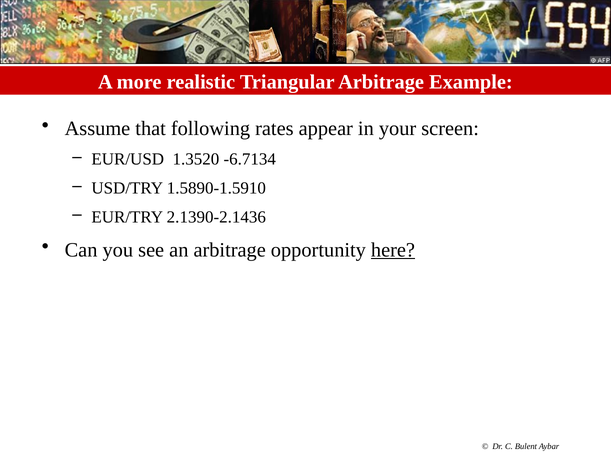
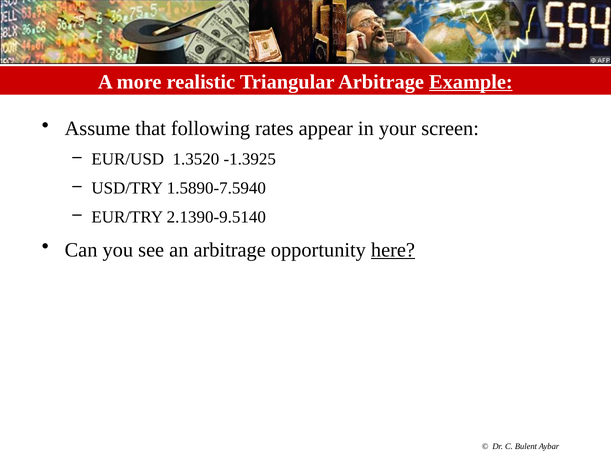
Example underline: none -> present (471, 82)
-6.7134: -6.7134 -> -1.3925 (250, 159)
1.5890-1.5910: 1.5890-1.5910 -> 1.5890-7.5940 (216, 188)
2.1390-2.1436: 2.1390-2.1436 -> 2.1390-9.5140 (216, 217)
